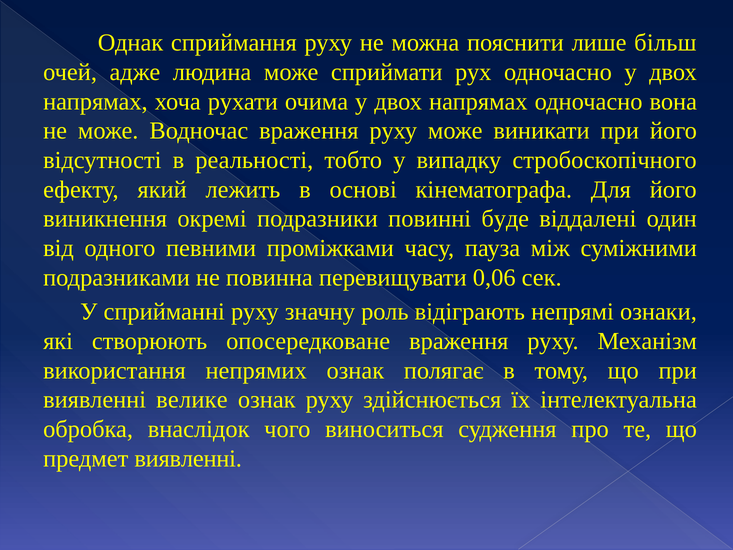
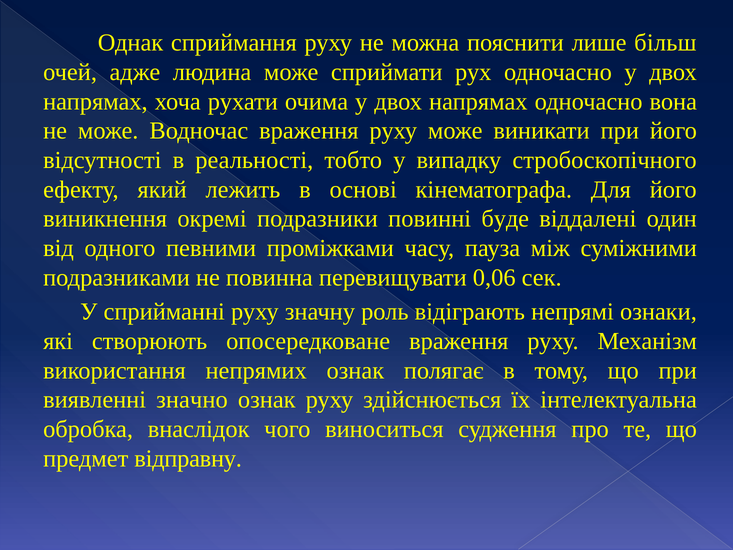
велике: велике -> значно (192, 400)
предмет виявленні: виявленні -> відправну (188, 458)
